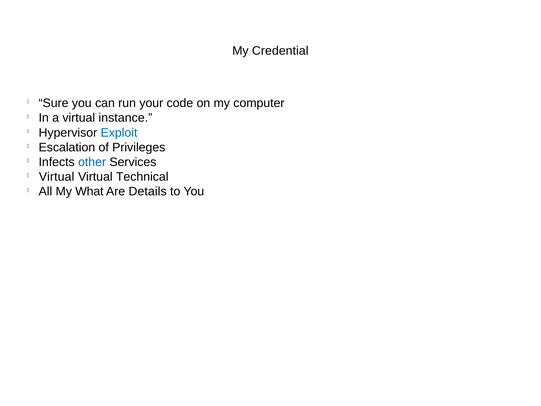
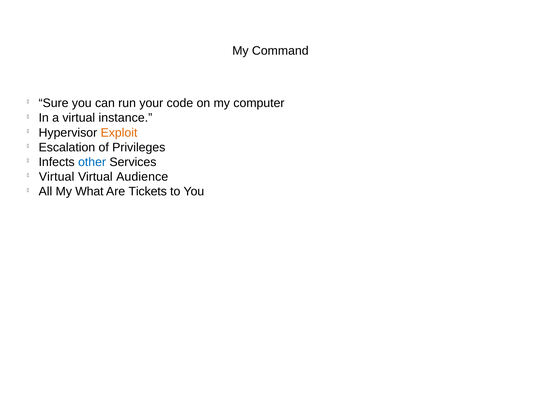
Credential: Credential -> Command (280, 51)
Exploit colour: blue -> orange (119, 133)
Technical: Technical -> Audience (142, 177)
Details: Details -> Tickets (148, 192)
